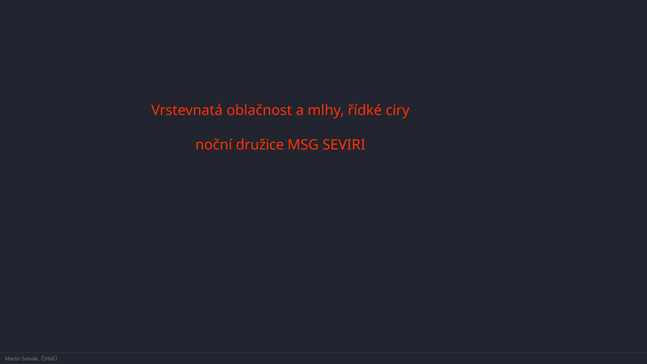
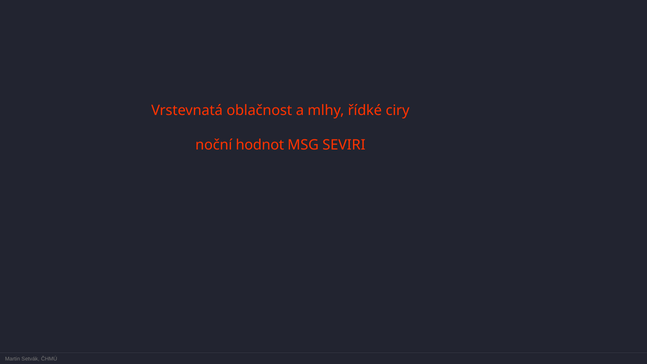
družice: družice -> hodnot (260, 145)
